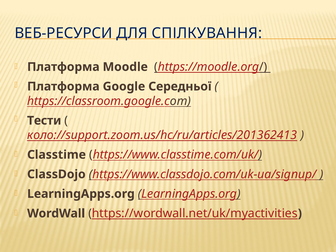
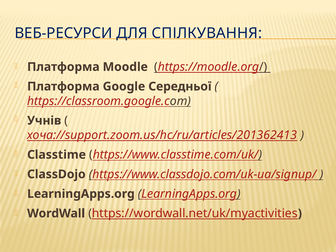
Тести: Тести -> Учнів (44, 121)
коло://support.zoom.us/hc/ru/articles/201362413: коло://support.zoom.us/hc/ru/articles/201362413 -> хоча://support.zoom.us/hc/ru/articles/201362413 (162, 135)
